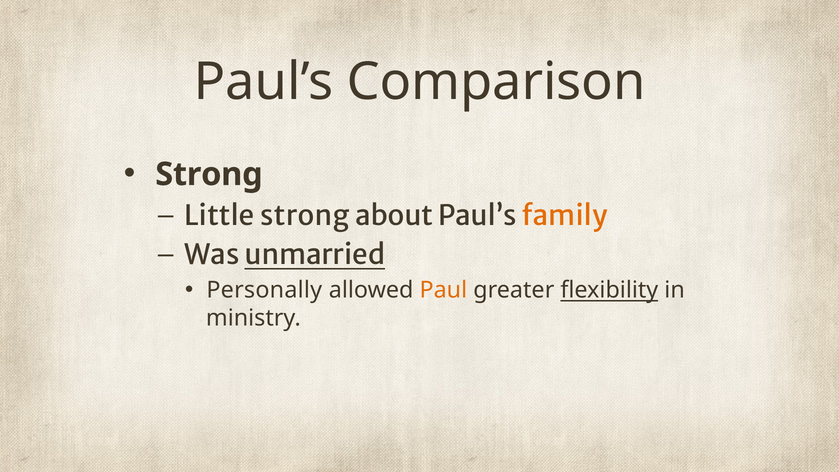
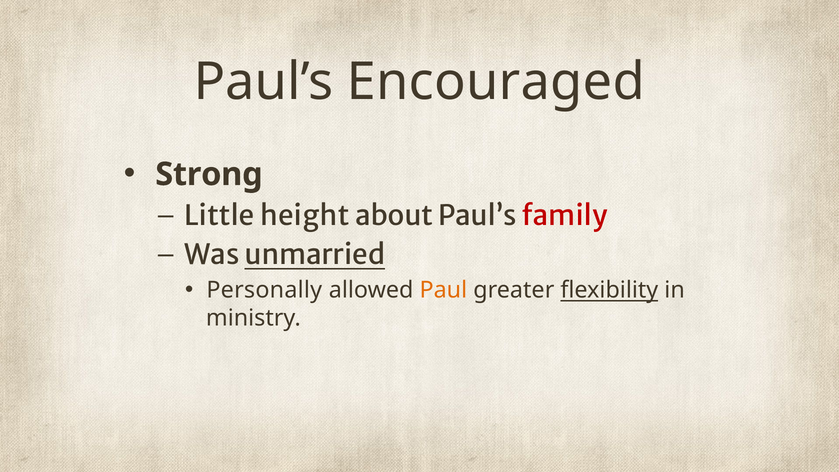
Comparison: Comparison -> Encouraged (496, 82)
Little strong: strong -> height (305, 216)
family colour: orange -> red (565, 216)
